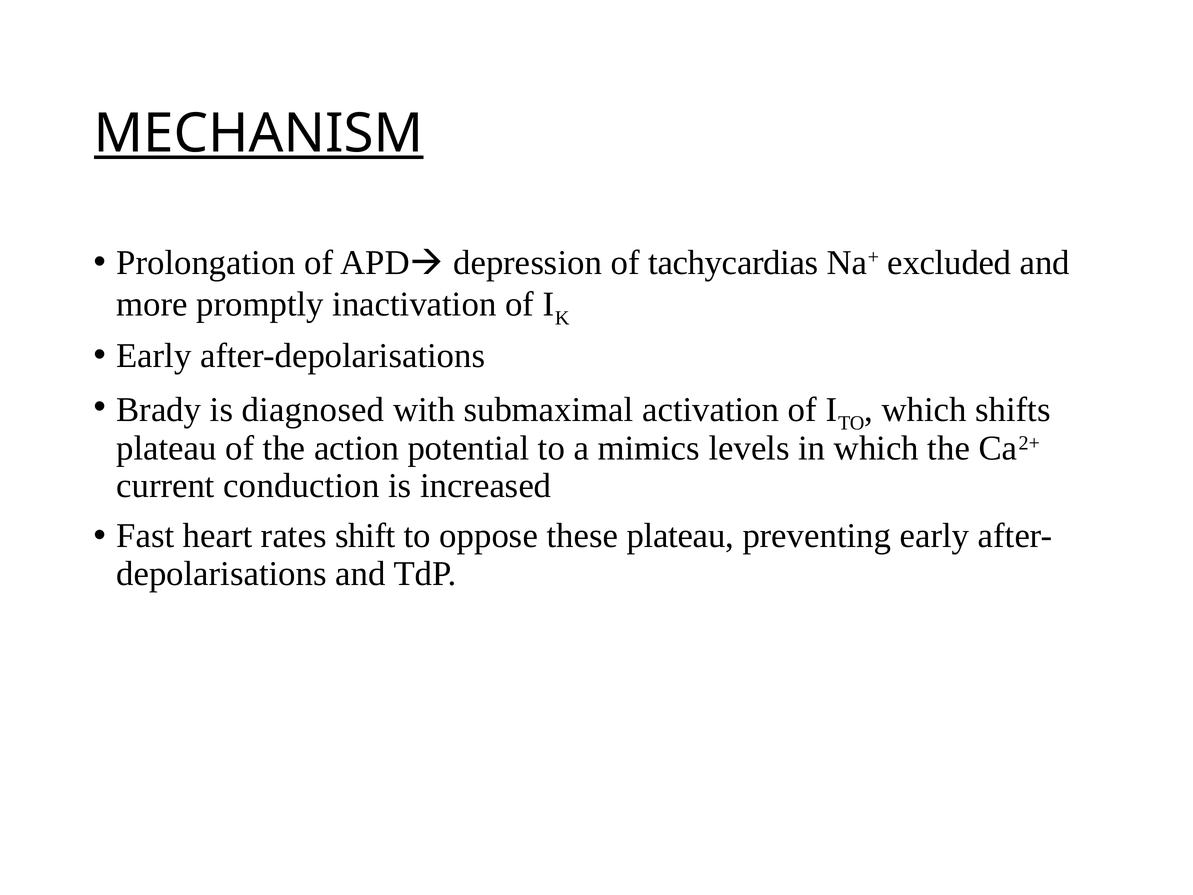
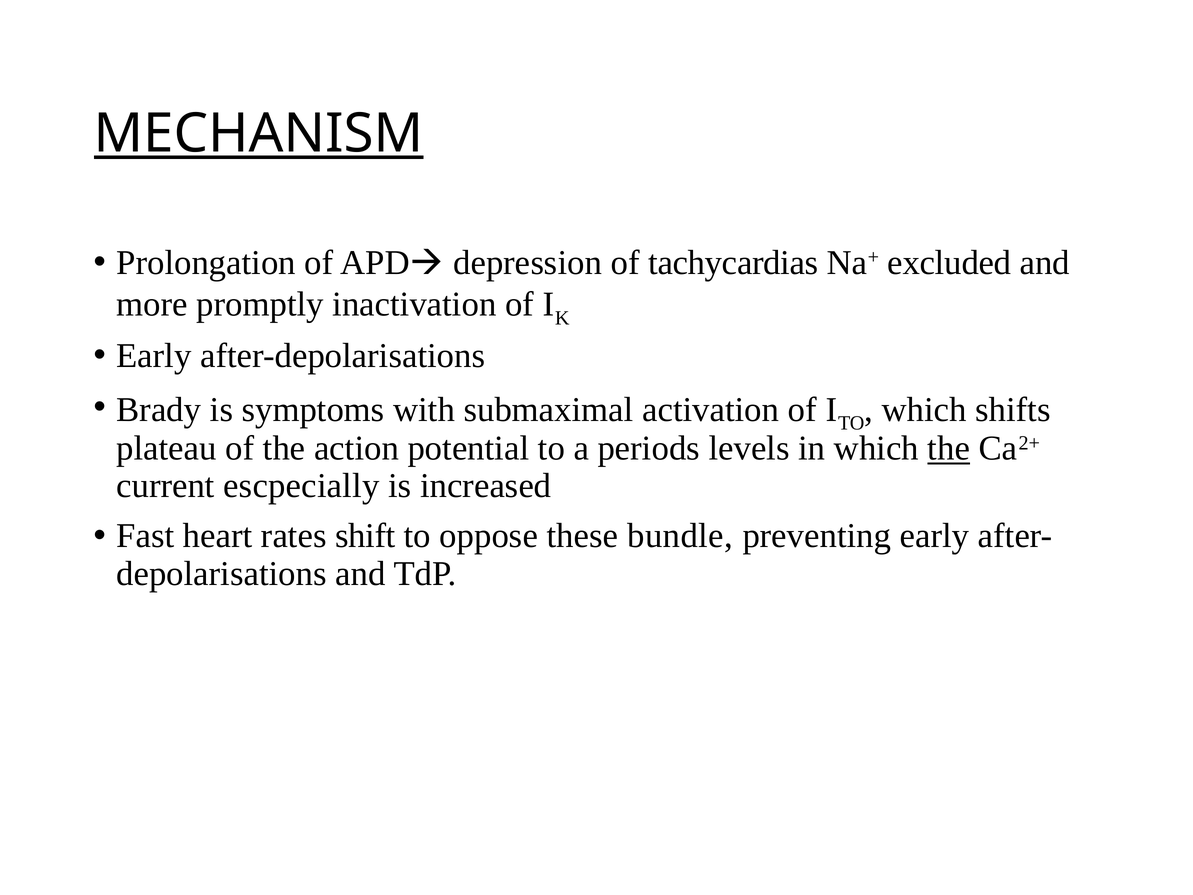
diagnosed: diagnosed -> symptoms (313, 410)
mimics: mimics -> periods (649, 448)
the underline: none -> present (949, 448)
conduction: conduction -> escpecially (301, 486)
these plateau: plateau -> bundle (680, 536)
